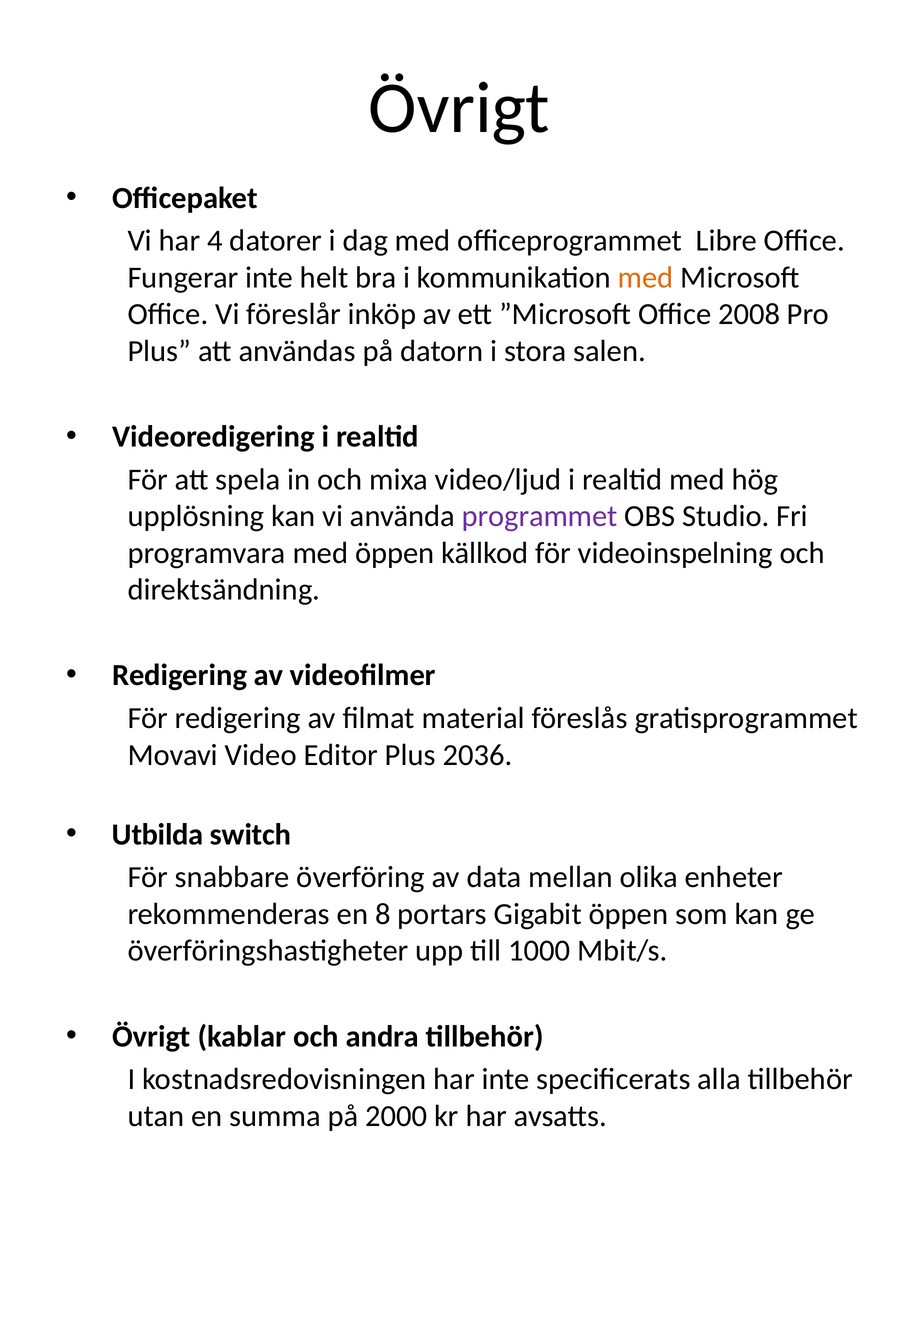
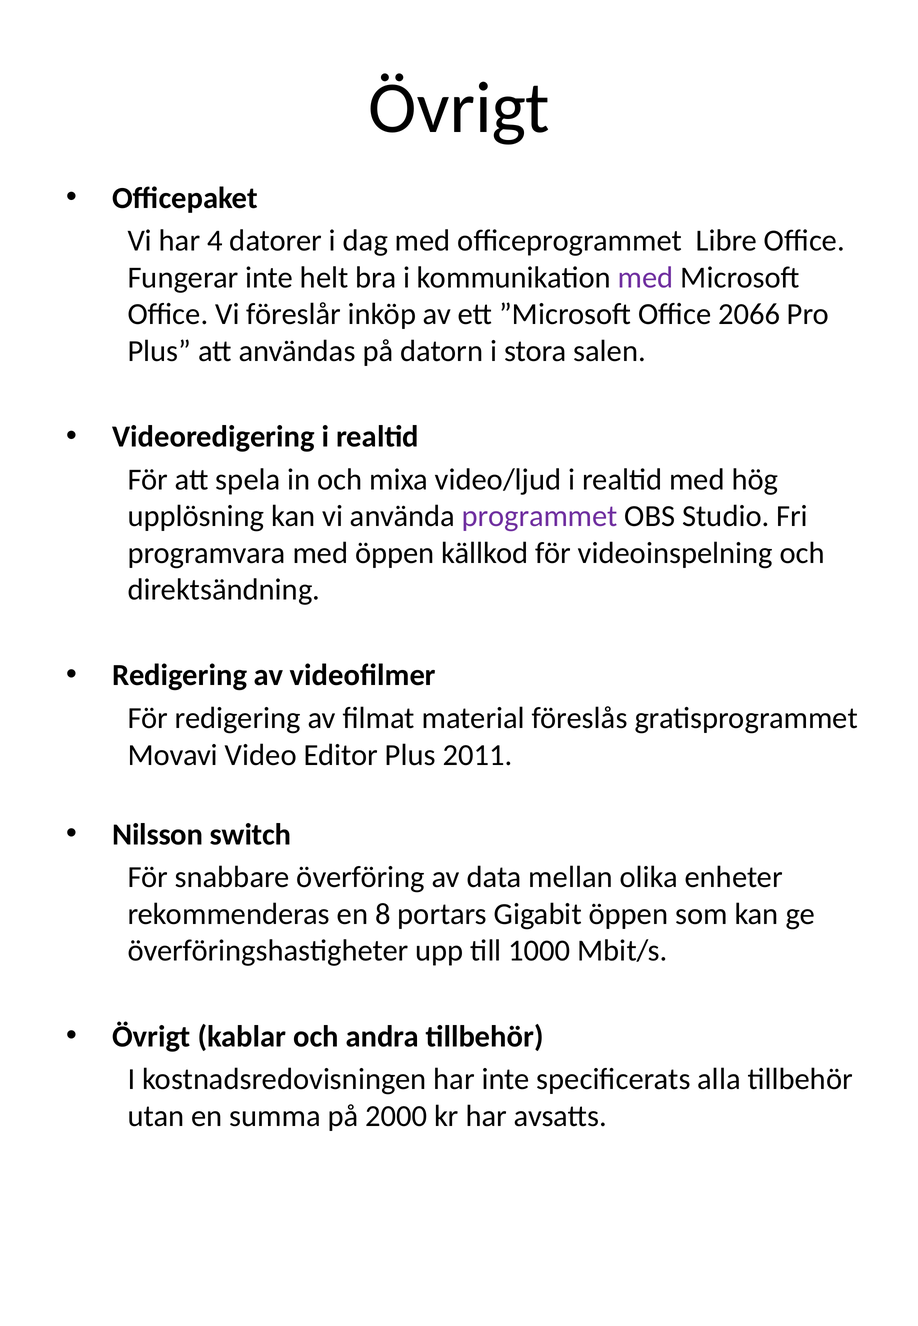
med colour: orange -> purple (646, 278)
2008: 2008 -> 2066 (749, 314)
2036: 2036 -> 2011 (477, 755)
Utbilda: Utbilda -> Nilsson (158, 835)
